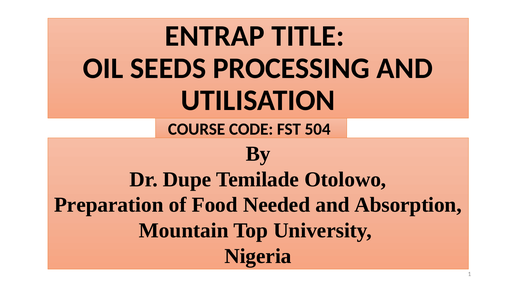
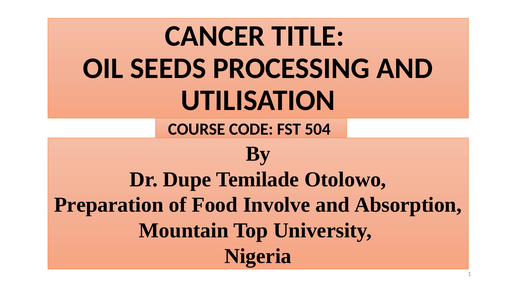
ENTRAP: ENTRAP -> CANCER (215, 36)
Needed: Needed -> Involve (277, 205)
